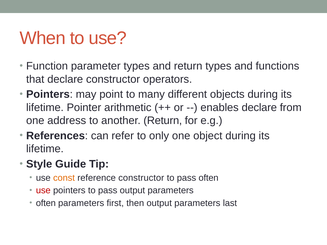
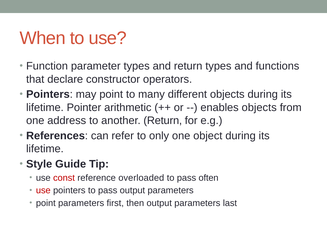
enables declare: declare -> objects (259, 108)
const colour: orange -> red (64, 178)
reference constructor: constructor -> overloaded (141, 178)
often: often -> point (46, 203)
